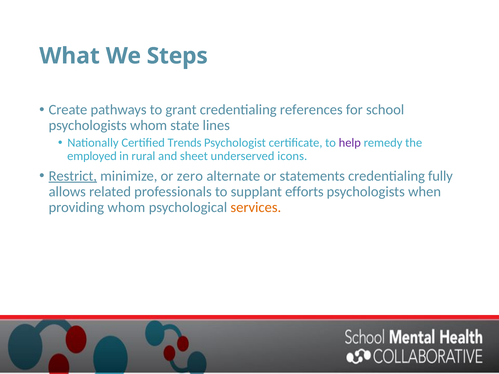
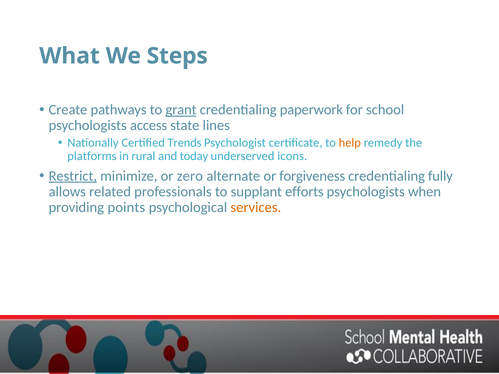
grant underline: none -> present (181, 110)
references: references -> paperwork (311, 110)
psychologists whom: whom -> access (149, 126)
help colour: purple -> orange (350, 143)
employed: employed -> platforms (92, 156)
sheet: sheet -> today (194, 156)
statements: statements -> forgiveness (312, 176)
providing whom: whom -> points (126, 208)
